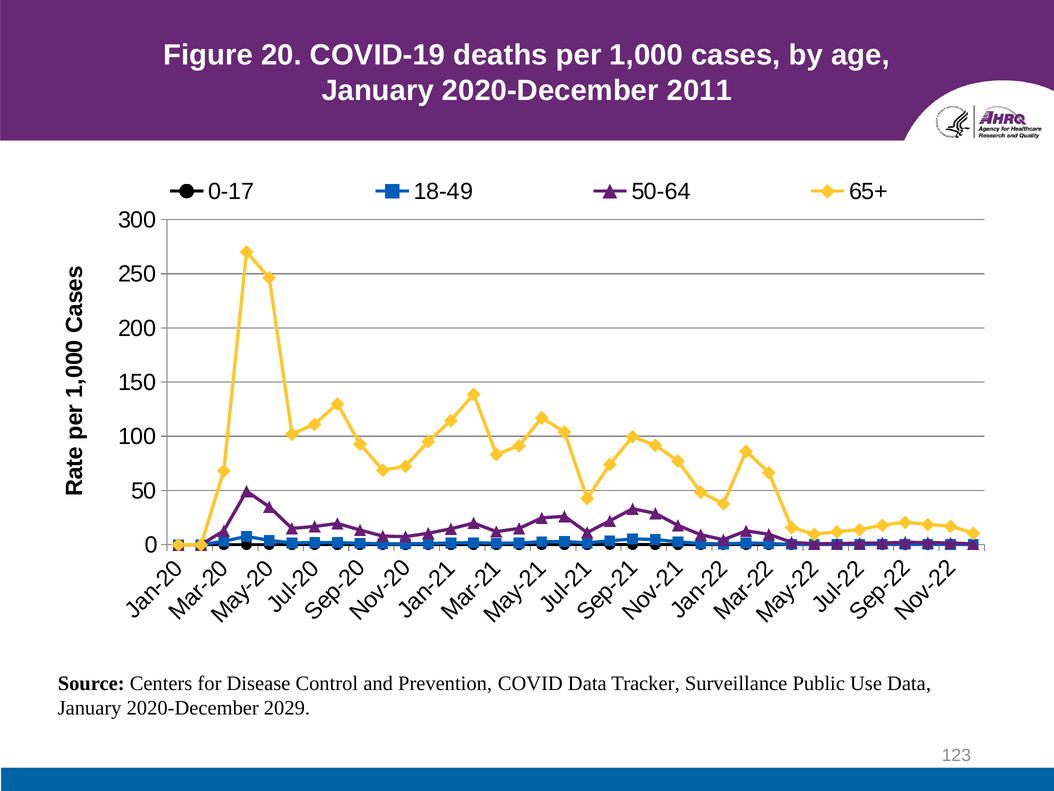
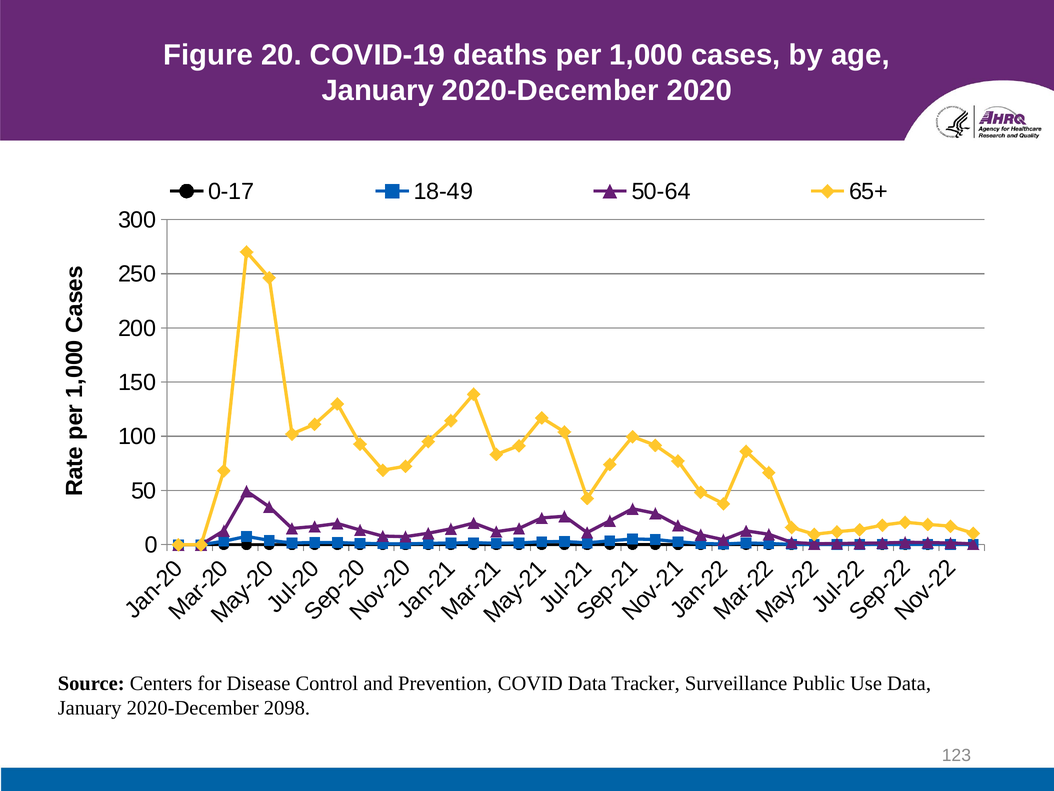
2011: 2011 -> 2020 (699, 90)
2029: 2029 -> 2098 (287, 708)
